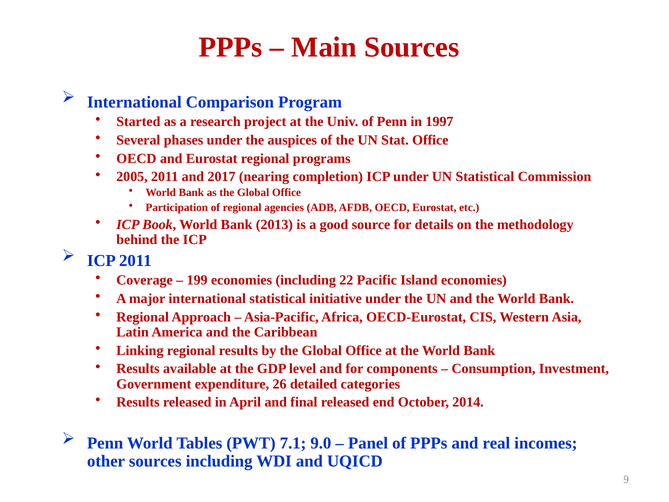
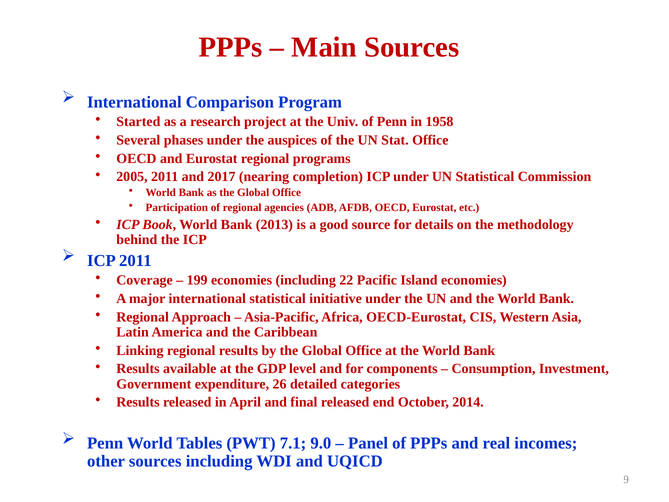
1997: 1997 -> 1958 (440, 122)
